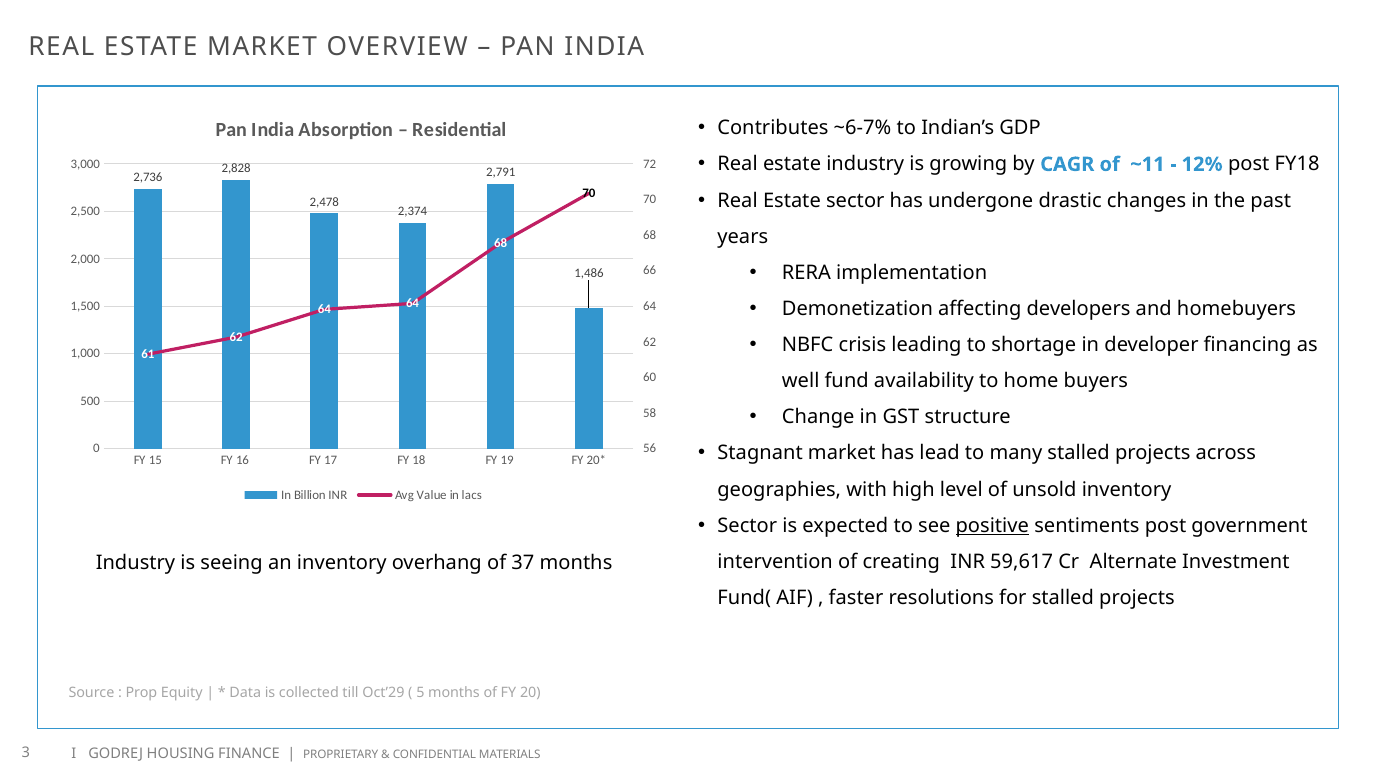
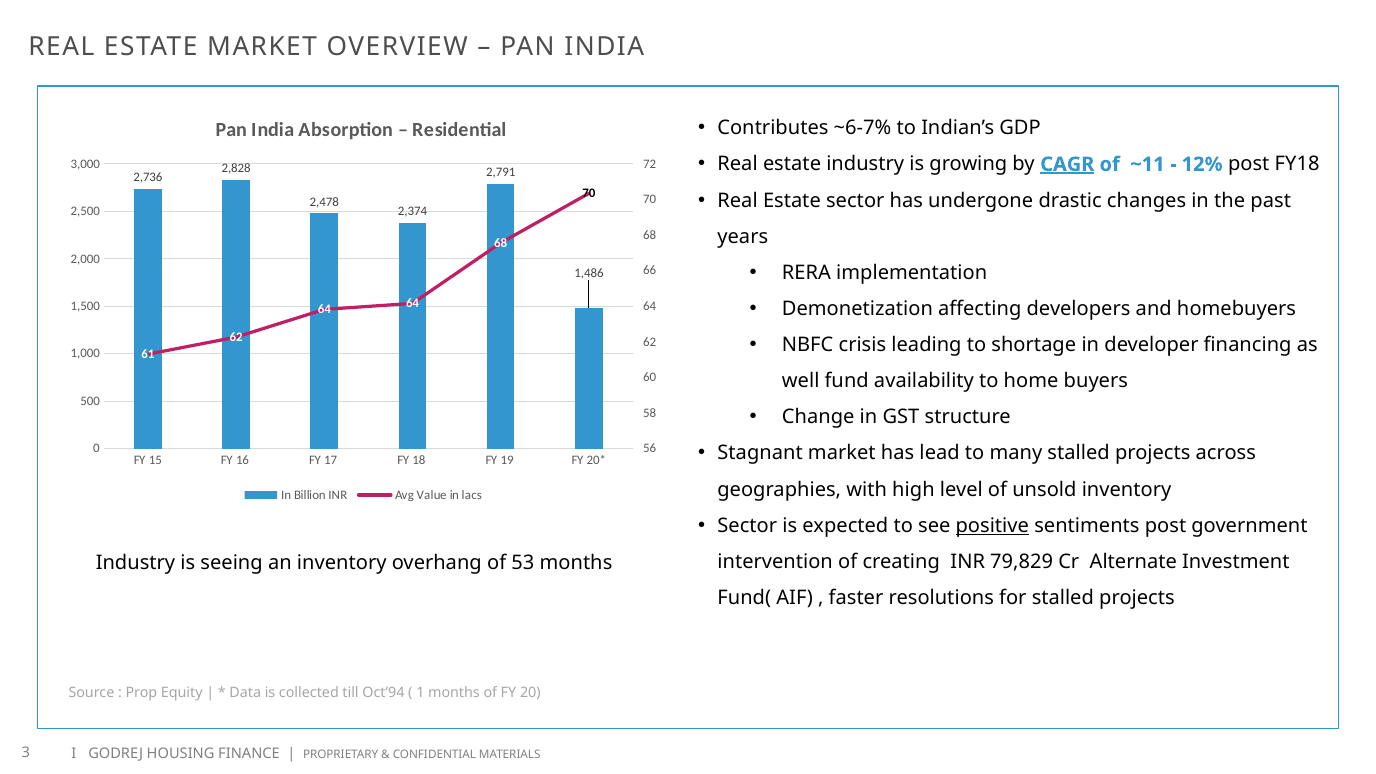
CAGR underline: none -> present (1067, 164)
59,617: 59,617 -> 79,829 (1022, 562)
37: 37 -> 53 (523, 563)
Oct’29: Oct’29 -> Oct’94 (383, 693)
5: 5 -> 1 (420, 693)
